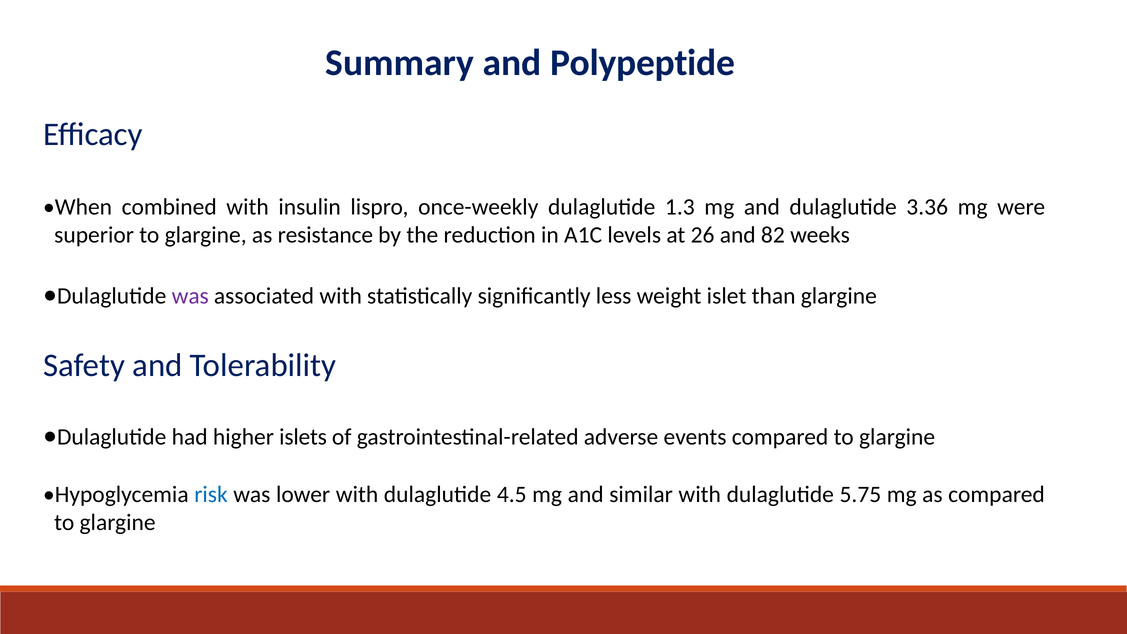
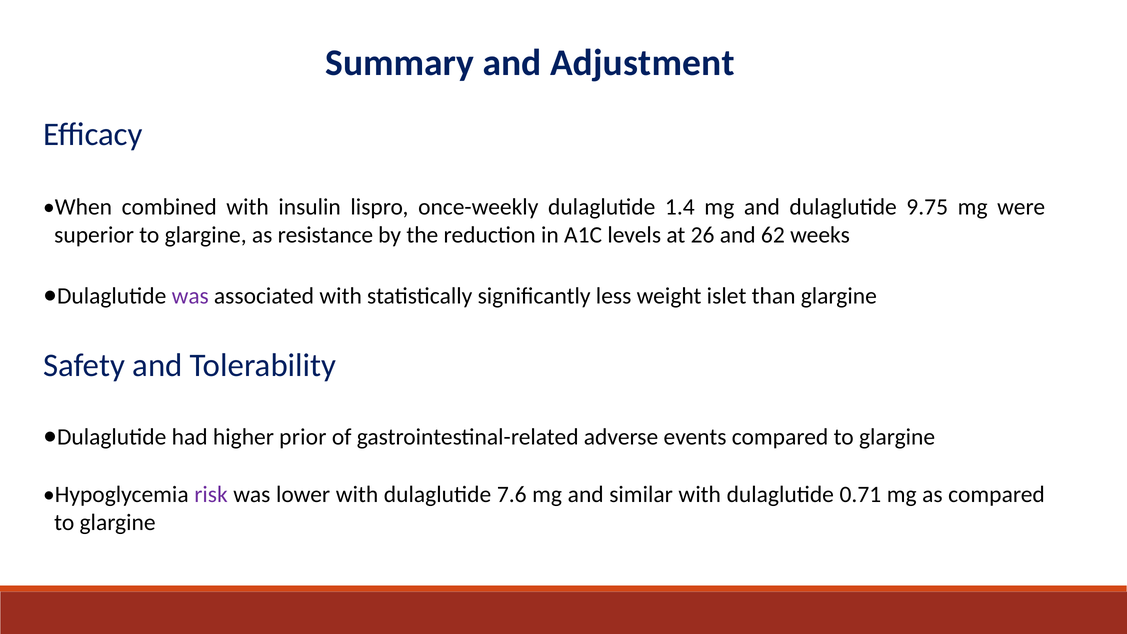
Polypeptide: Polypeptide -> Adjustment (642, 63)
1.3: 1.3 -> 1.4 (680, 207)
3.36: 3.36 -> 9.75 (927, 207)
82: 82 -> 62 (773, 235)
islets: islets -> prior (303, 437)
risk colour: blue -> purple (211, 494)
4.5: 4.5 -> 7.6 (512, 494)
5.75: 5.75 -> 0.71 (860, 494)
